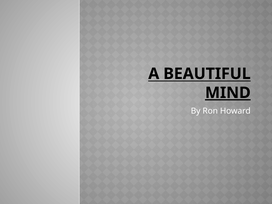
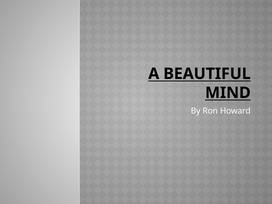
MIND underline: present -> none (228, 93)
